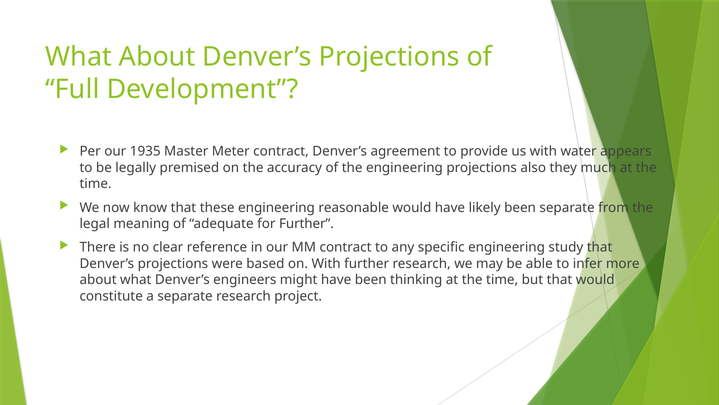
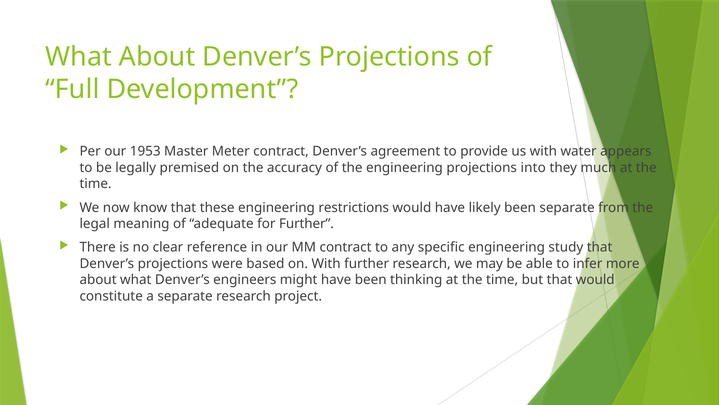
1935: 1935 -> 1953 (145, 151)
also: also -> into (533, 167)
reasonable: reasonable -> restrictions (354, 207)
